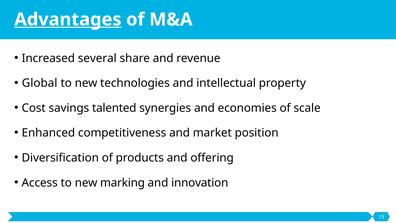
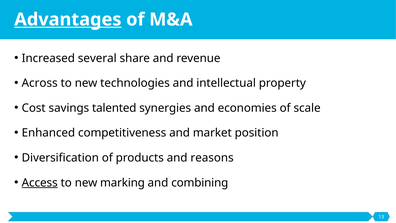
Global: Global -> Across (40, 83)
offering: offering -> reasons (212, 158)
Access underline: none -> present (40, 182)
innovation: innovation -> combining (200, 182)
